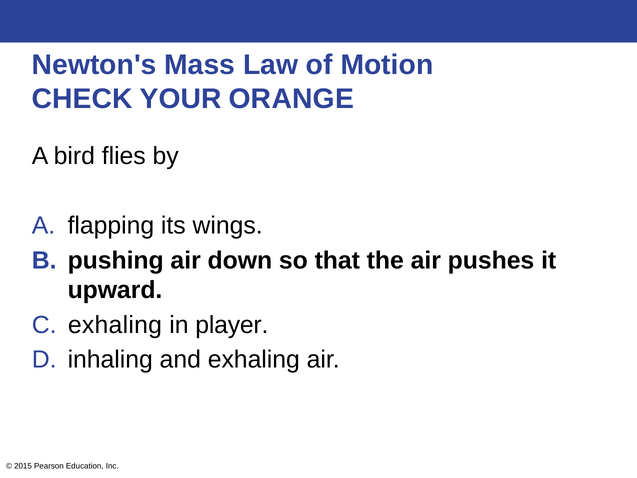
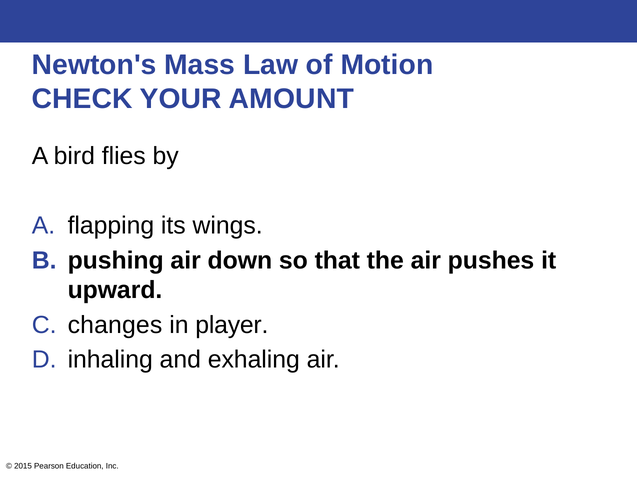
ORANGE: ORANGE -> AMOUNT (291, 99)
exhaling: exhaling -> changes (115, 325)
